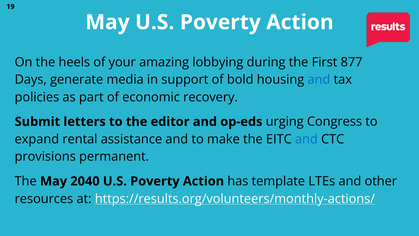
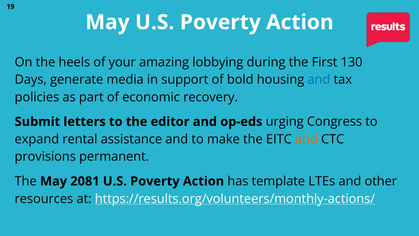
877: 877 -> 130 (352, 62)
and colour: blue -> orange (306, 139)
2040: 2040 -> 2081 (85, 181)
